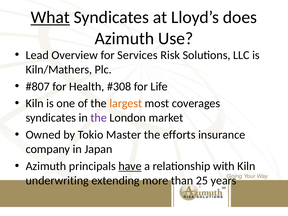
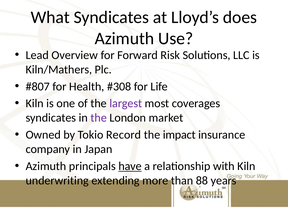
What underline: present -> none (50, 17)
Services: Services -> Forward (138, 55)
largest colour: orange -> purple (126, 103)
Master: Master -> Record (124, 135)
efforts: efforts -> impact (179, 135)
25: 25 -> 88 (202, 181)
